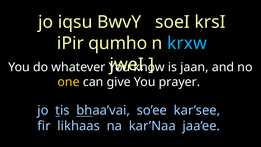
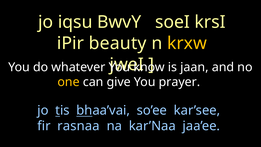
qumho: qumho -> beauty (118, 43)
krxw colour: light blue -> yellow (187, 43)
likhaas: likhaas -> rasnaa (79, 126)
